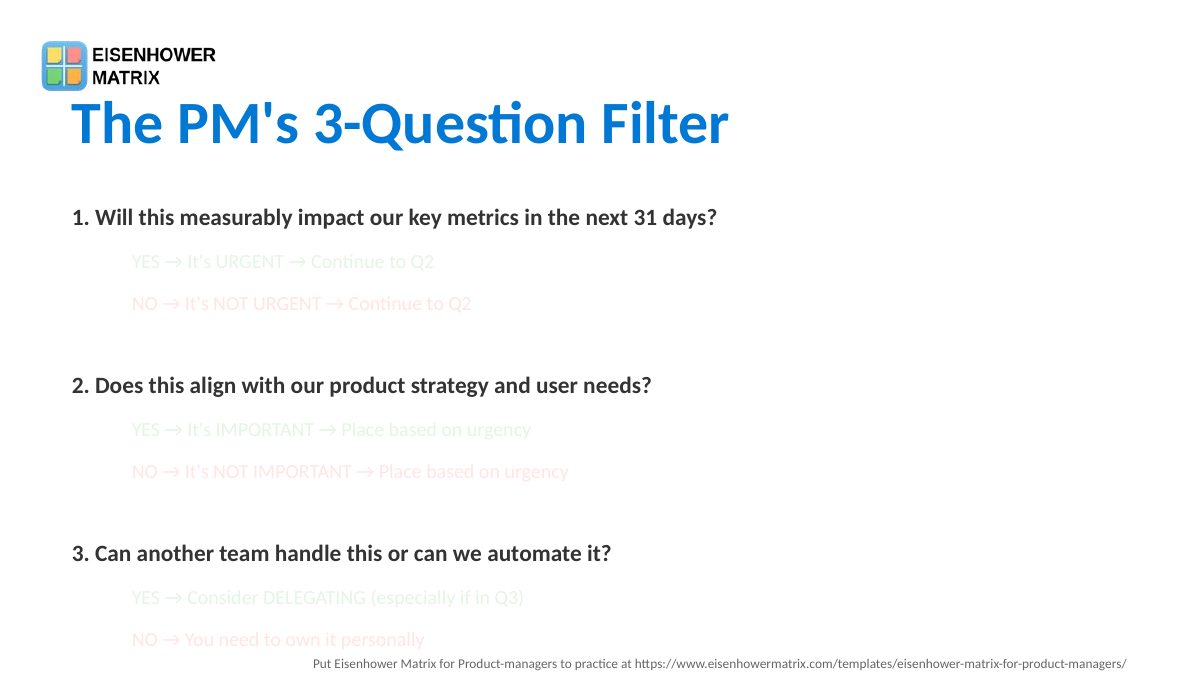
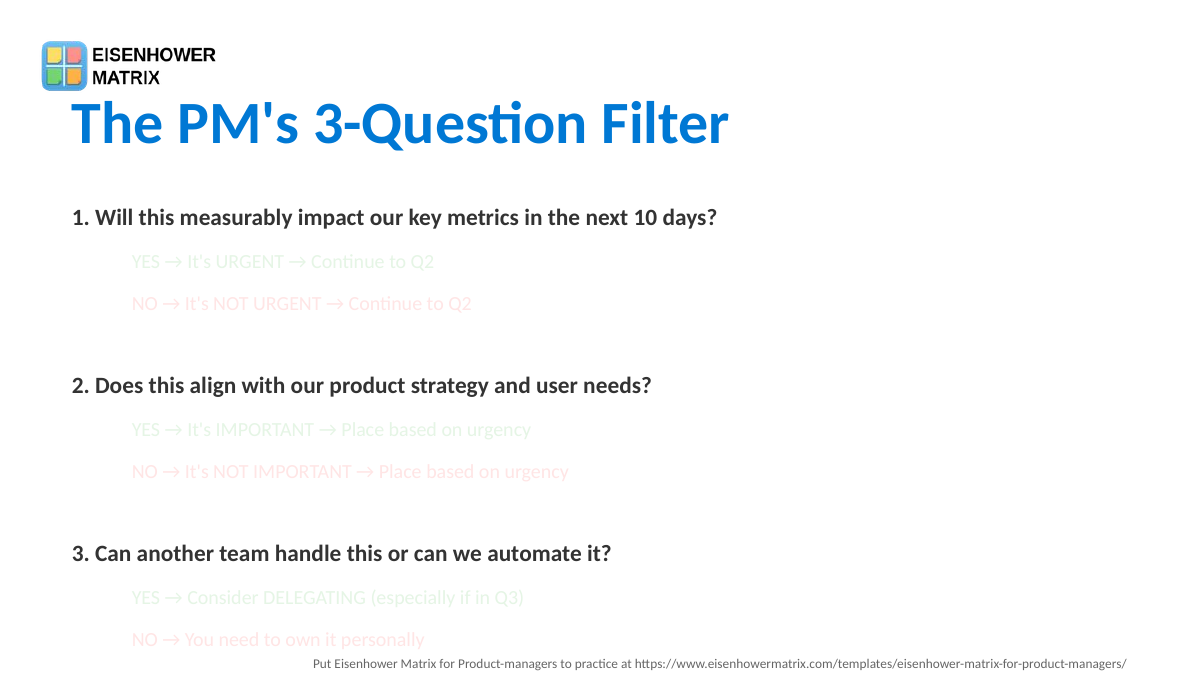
31: 31 -> 10 (645, 218)
